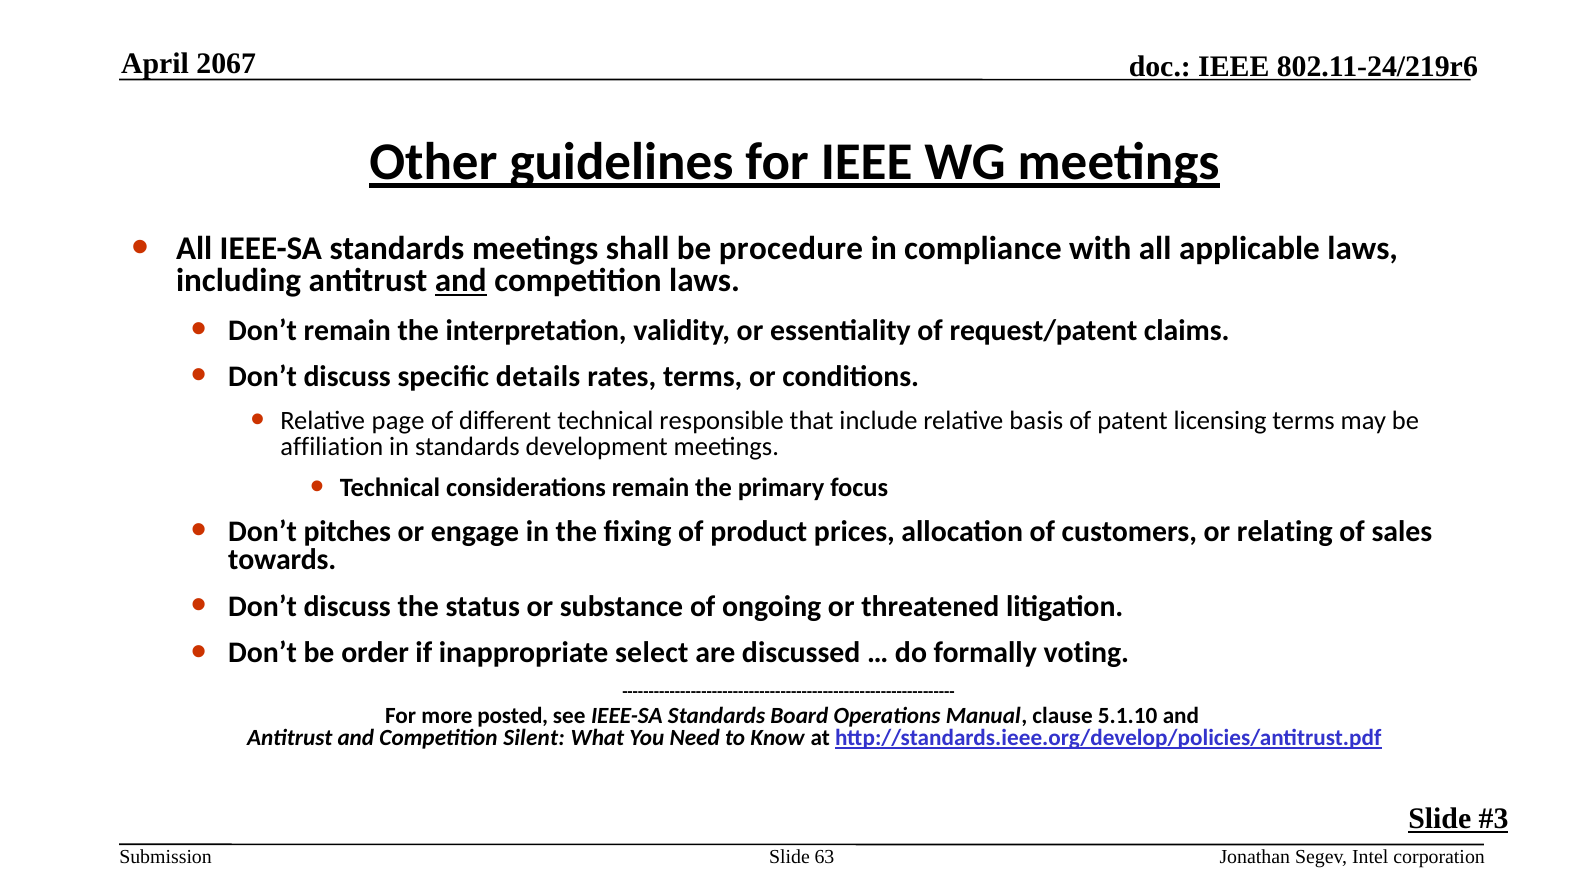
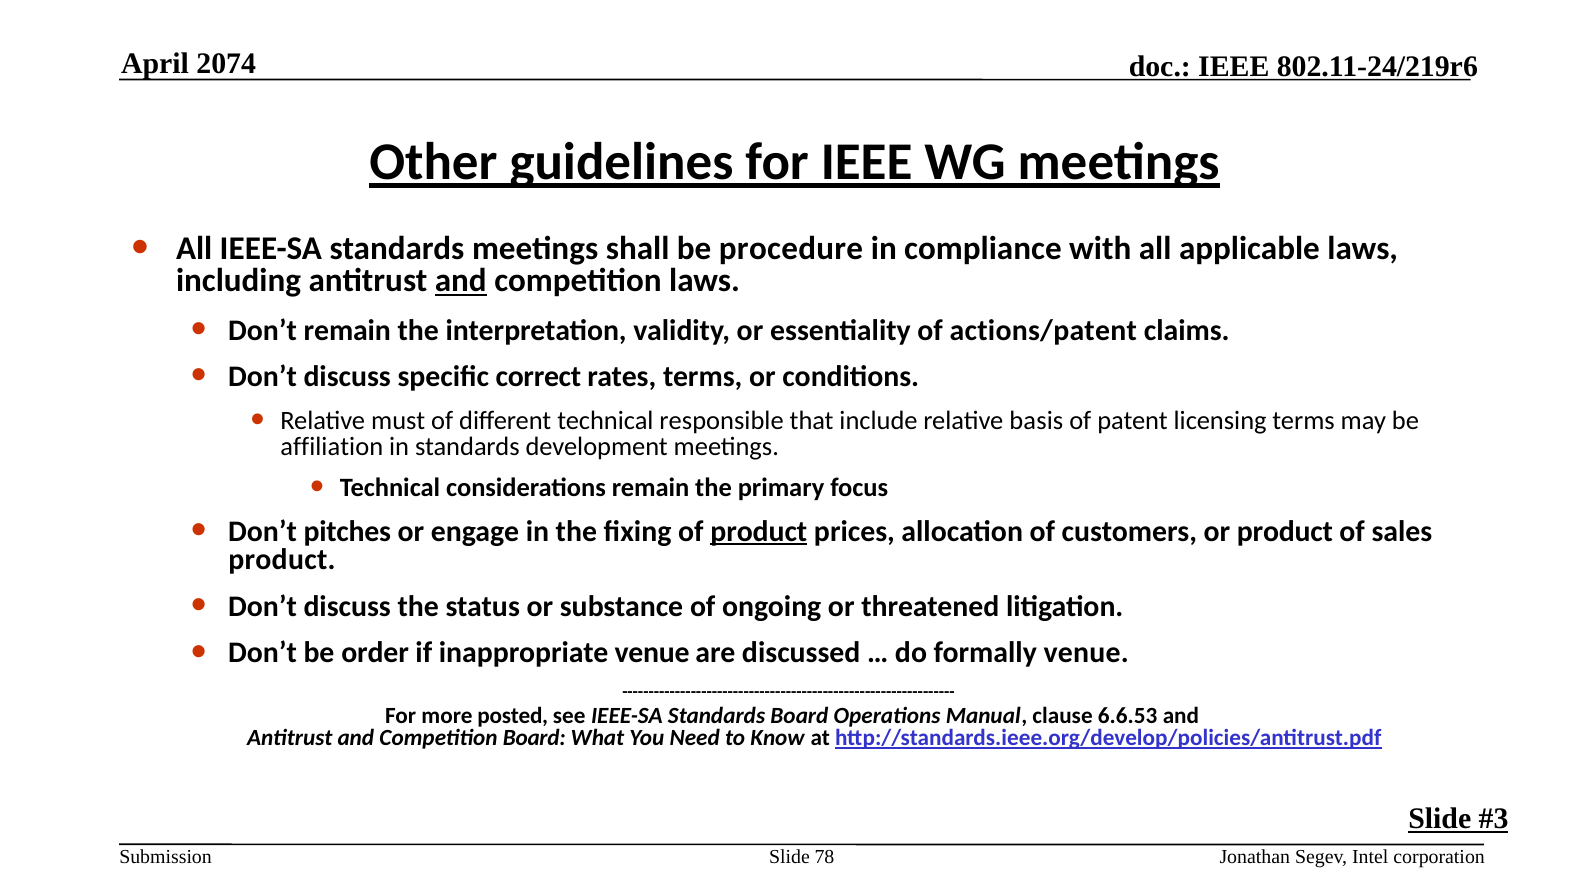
2067: 2067 -> 2074 (226, 63)
request/patent: request/patent -> actions/patent (1043, 330)
details: details -> correct (538, 377)
page: page -> must (398, 421)
product underline: none -> present (759, 532)
or relating: relating -> product (1285, 532)
towards: towards -> product (282, 560)
inappropriate select: select -> venue (652, 653)
formally voting: voting -> venue (1086, 653)
5.1.10: 5.1.10 -> 6.6.53 (1128, 716)
Competition Silent: Silent -> Board (534, 738)
63: 63 -> 78 (824, 858)
